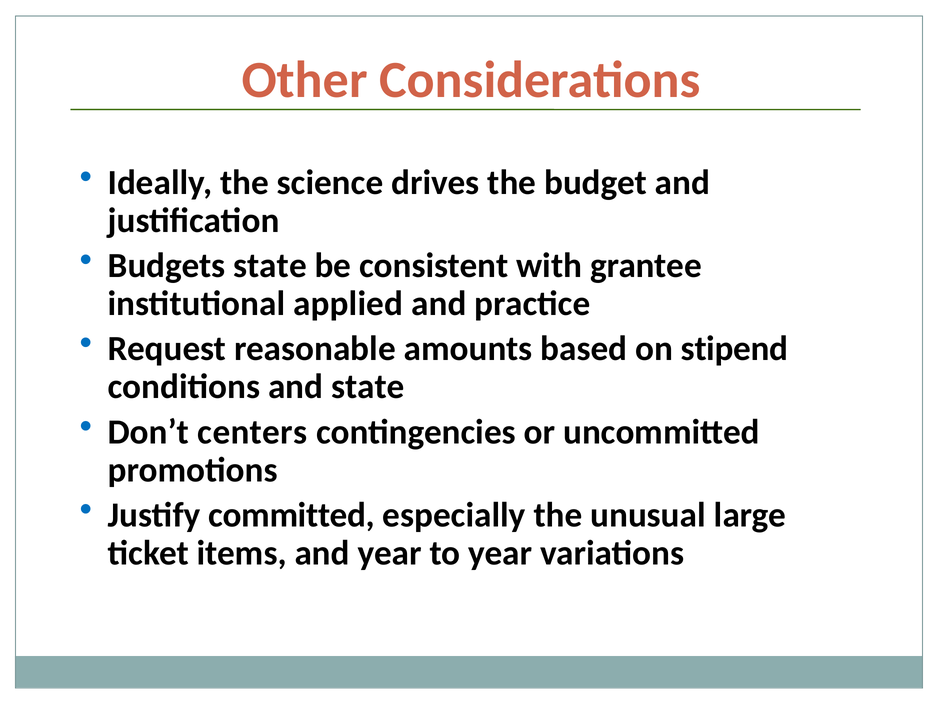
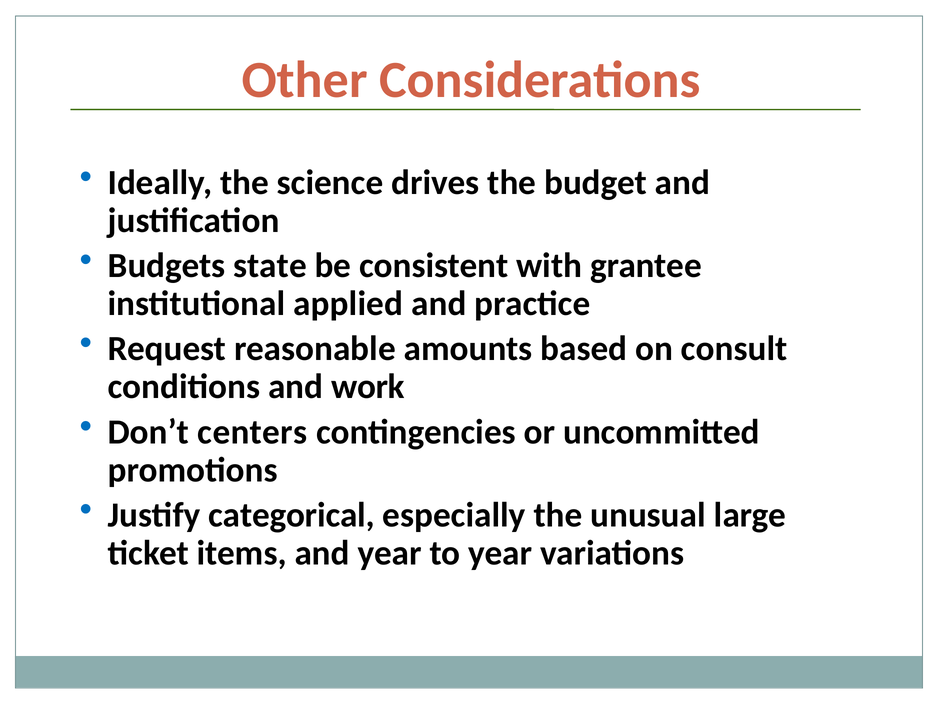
stipend: stipend -> consult (734, 349)
and state: state -> work (368, 387)
committed: committed -> categorical (292, 515)
